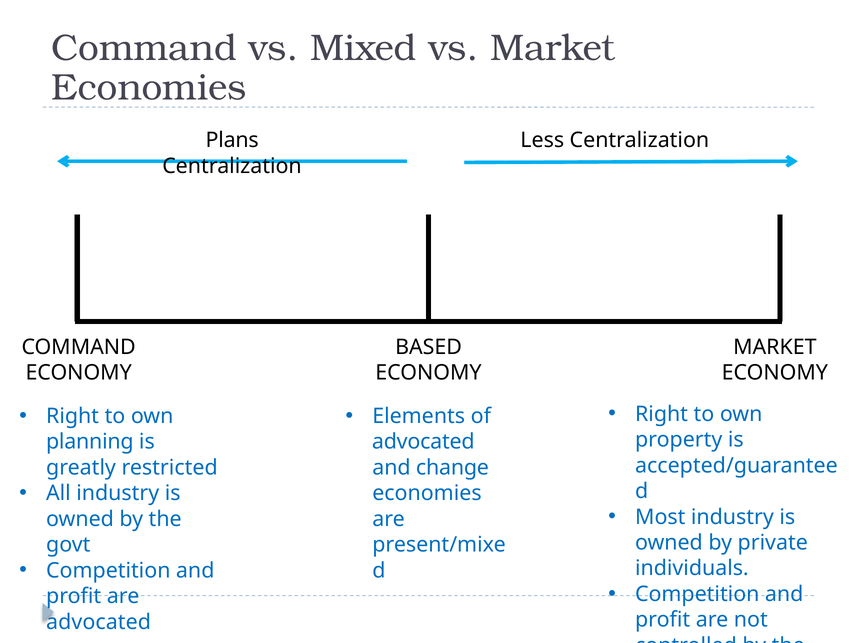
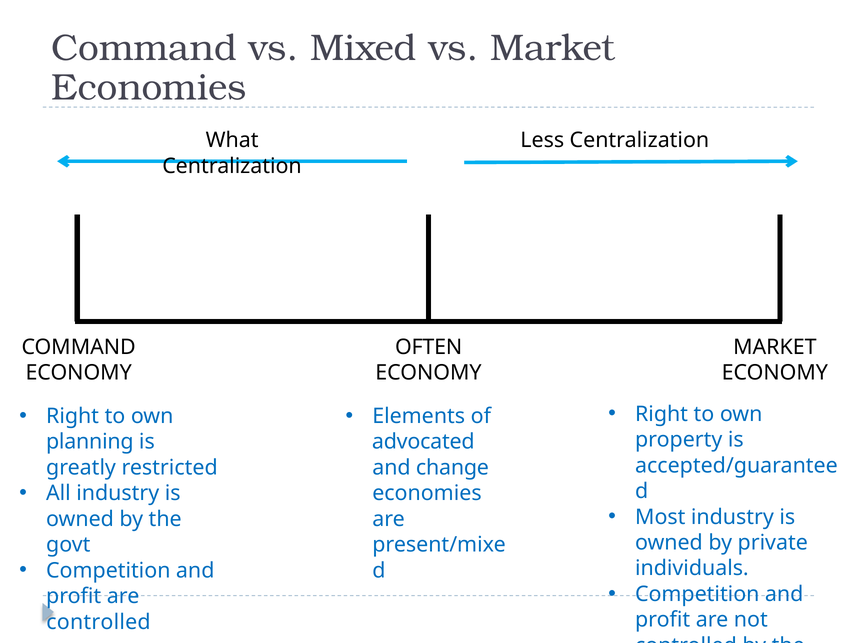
Plans: Plans -> What (232, 140)
BASED: BASED -> OFTEN (429, 347)
advocated: advocated -> controlled (98, 622)
